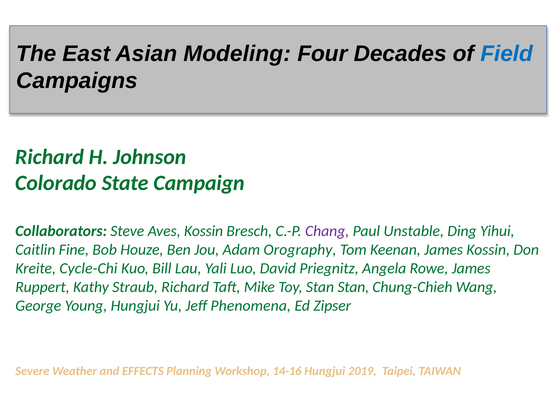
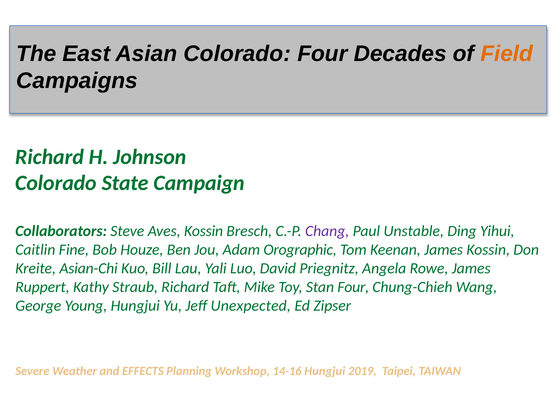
Asian Modeling: Modeling -> Colorado (237, 54)
Field colour: blue -> orange (507, 54)
Orography: Orography -> Orographic (300, 250)
Cycle-Chi: Cycle-Chi -> Asian-Chi (89, 269)
Stan Stan: Stan -> Four (353, 287)
Phenomena: Phenomena -> Unexpected (251, 306)
